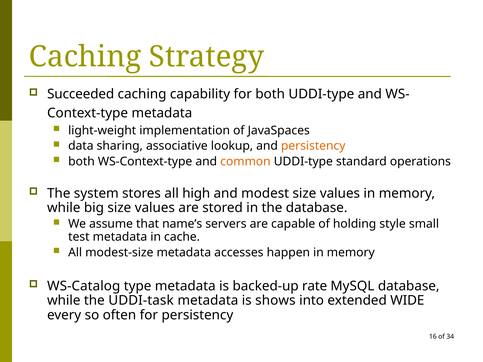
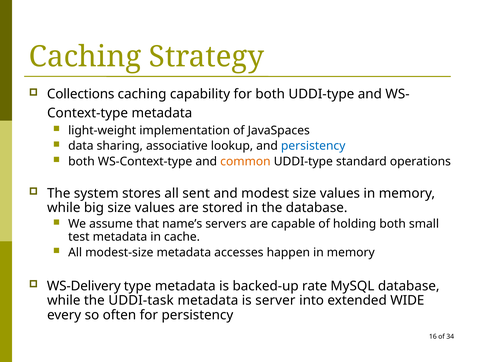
Succeeded: Succeeded -> Collections (81, 94)
persistency colour: orange -> blue (313, 146)
high: high -> sent (196, 193)
holding style: style -> both (393, 224)
WS-Catalog: WS-Catalog -> WS-Delivery (84, 286)
shows: shows -> server (275, 301)
